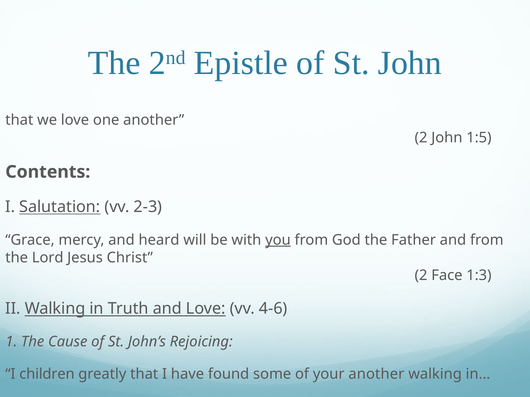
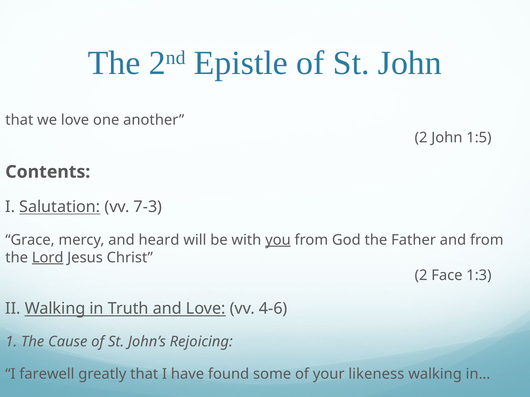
2-3: 2-3 -> 7-3 (148, 207)
Lord underline: none -> present (48, 258)
children: children -> farewell (47, 375)
your another: another -> likeness (376, 375)
